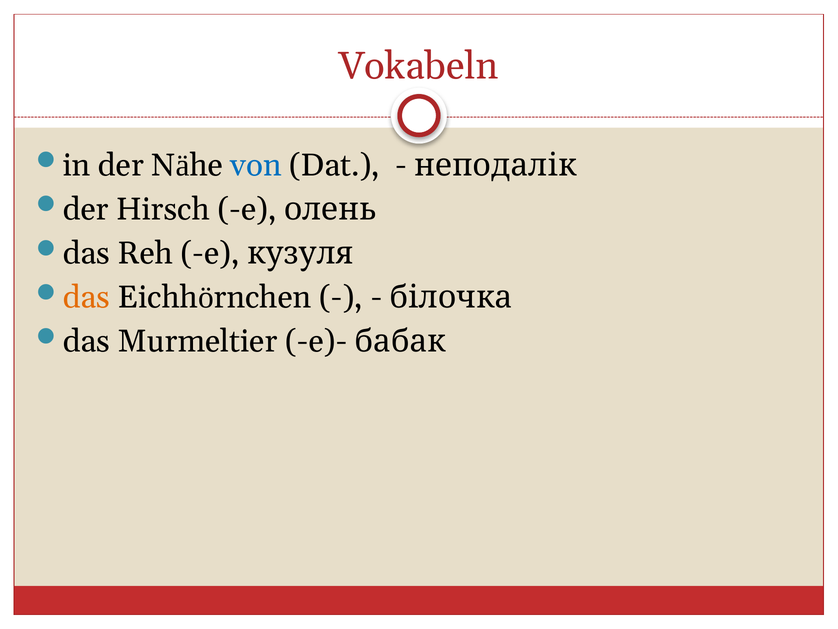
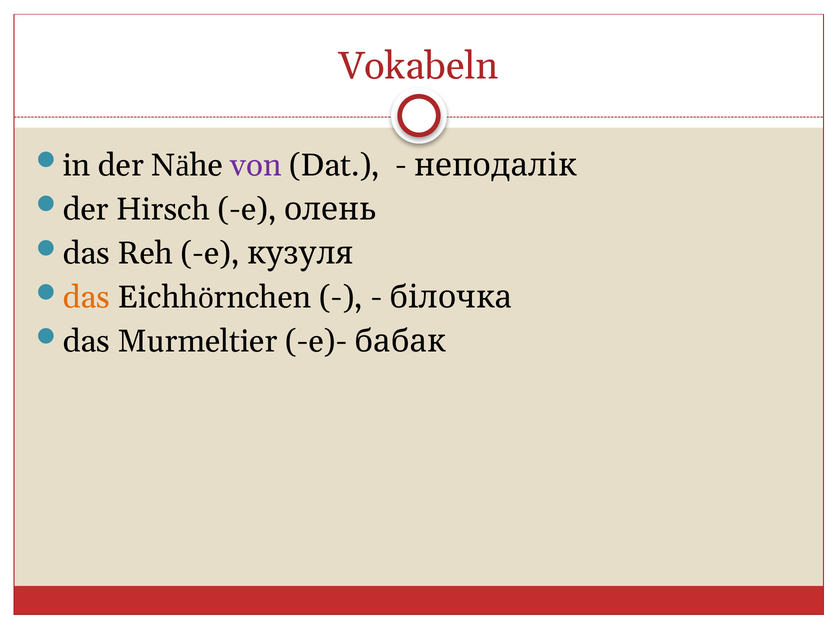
von colour: blue -> purple (256, 165)
